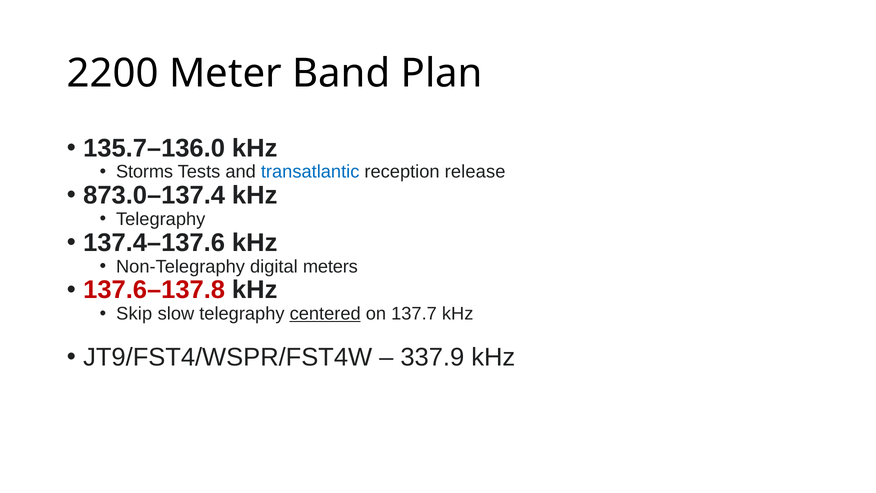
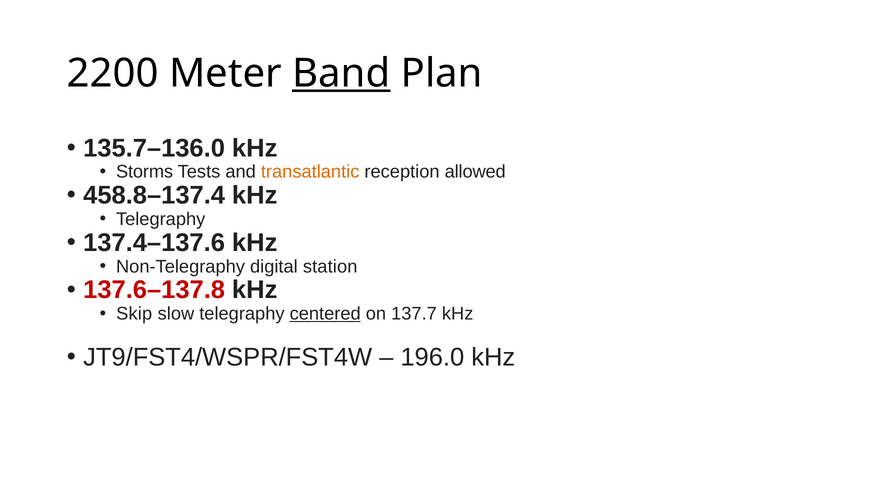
Band underline: none -> present (341, 74)
transatlantic colour: blue -> orange (310, 172)
release: release -> allowed (475, 172)
873.0–137.4: 873.0–137.4 -> 458.8–137.4 (154, 195)
meters: meters -> station (330, 266)
337.9: 337.9 -> 196.0 (432, 357)
